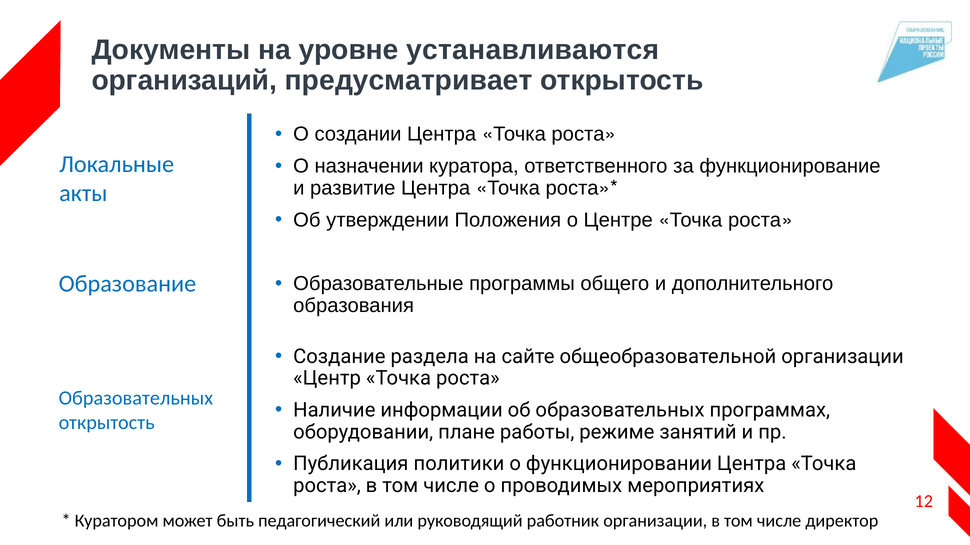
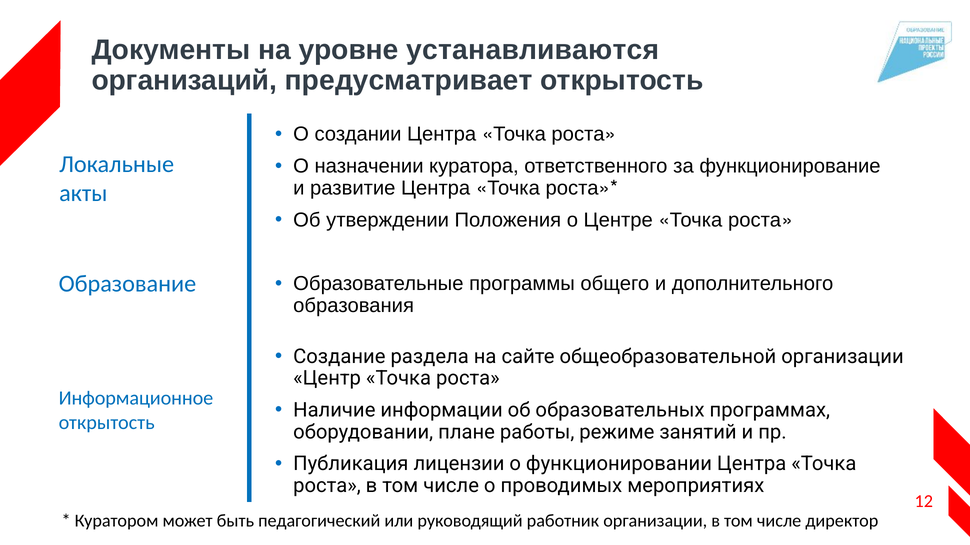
Образовательных: Образовательных -> Информационное (136, 399)
политики: политики -> лицензии (459, 464)
